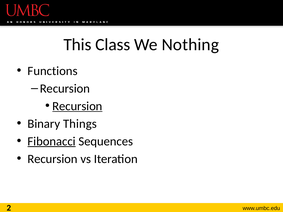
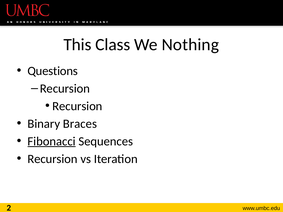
Functions: Functions -> Questions (53, 71)
Recursion underline: present -> none (77, 106)
Things: Things -> Braces (80, 124)
